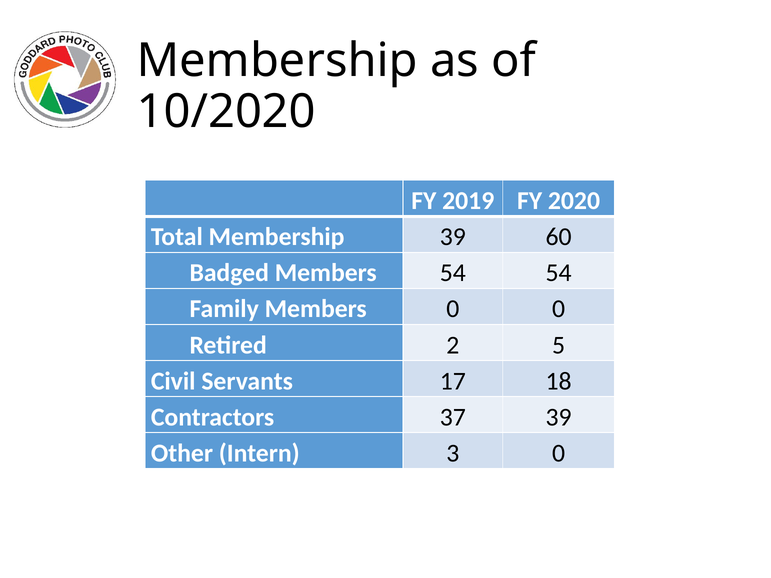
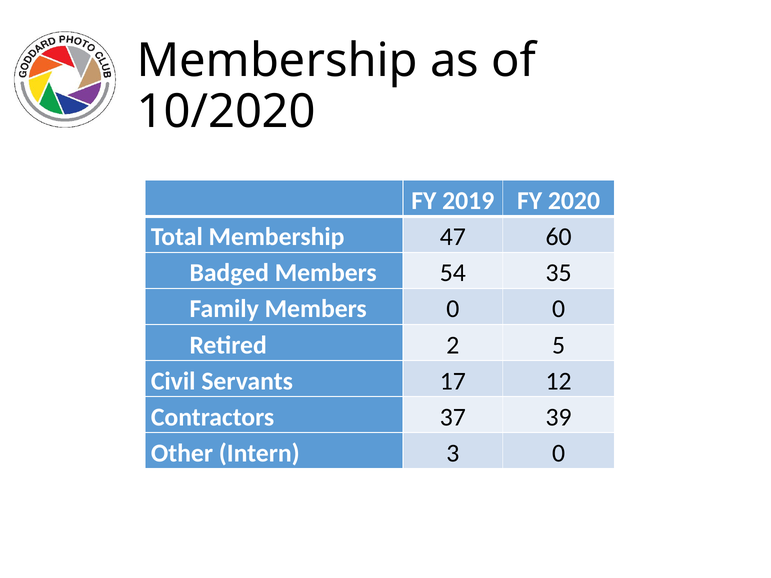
Membership 39: 39 -> 47 (453, 237)
54 54: 54 -> 35 (559, 273)
18: 18 -> 12 (559, 381)
